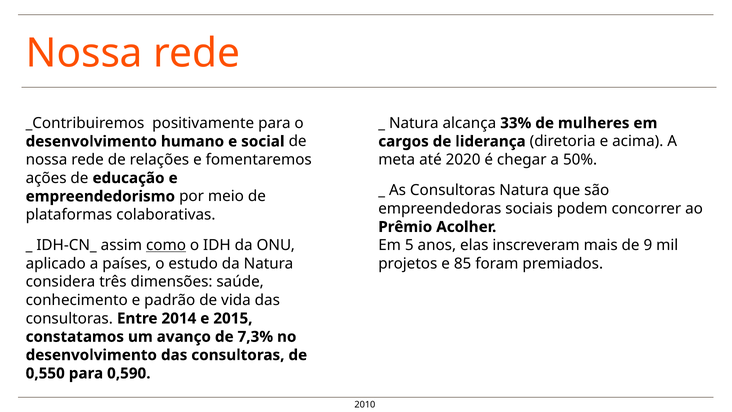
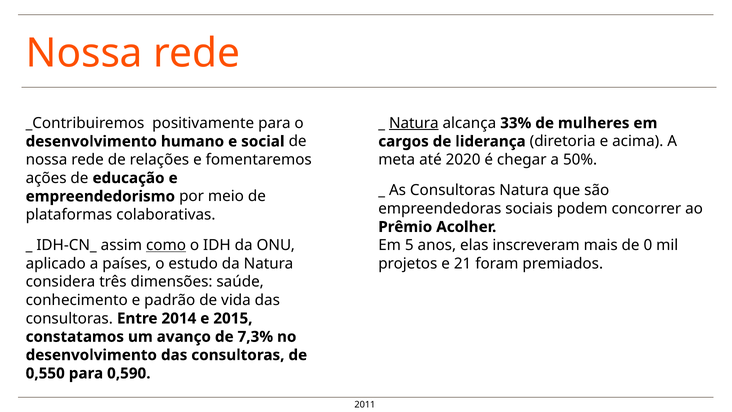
Natura underline: none -> present (414, 123)
9: 9 -> 0 (648, 245)
85: 85 -> 21 (463, 263)
2010: 2010 -> 2011 (365, 405)
